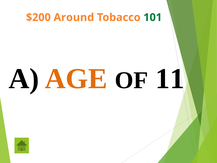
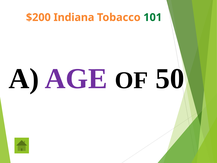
Around: Around -> Indiana (74, 17)
AGE colour: orange -> purple (76, 79)
11: 11 -> 50 (170, 79)
